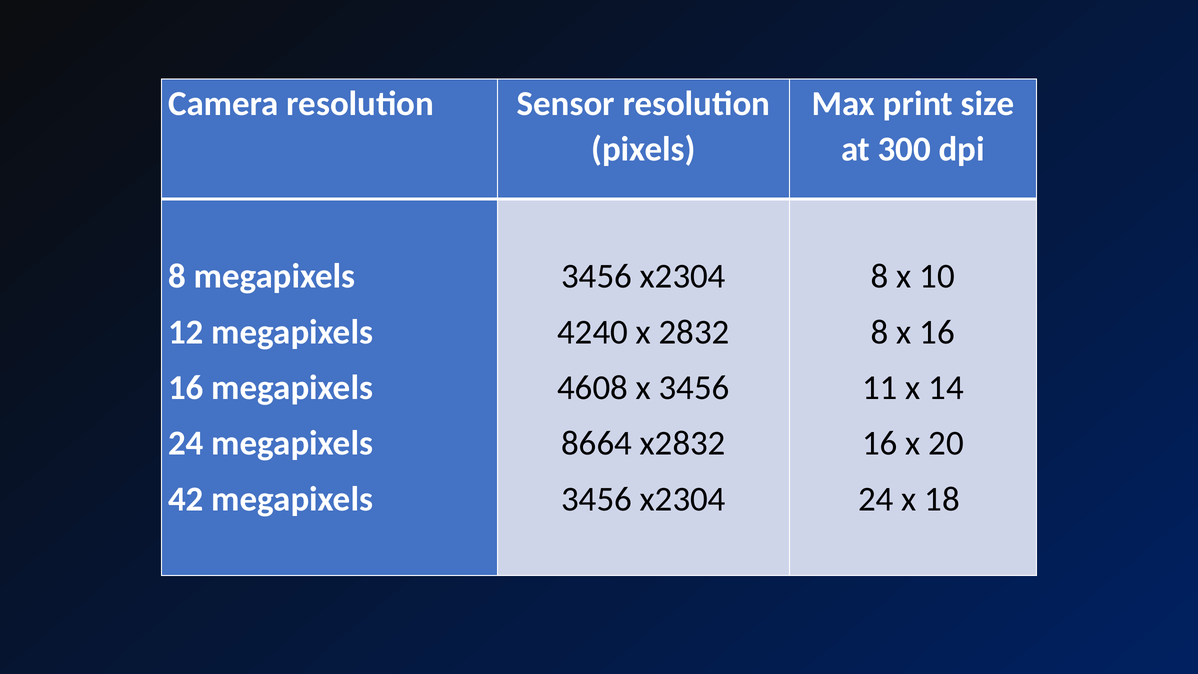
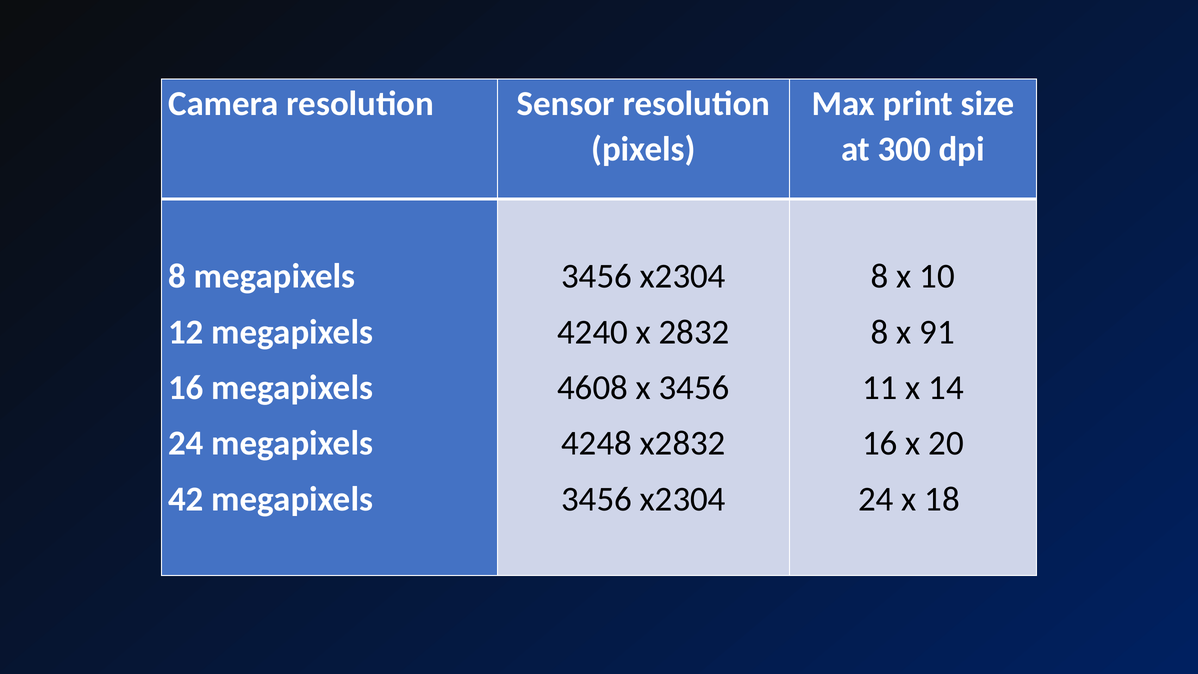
x 16: 16 -> 91 (937, 332)
8664: 8664 -> 4248 (597, 443)
